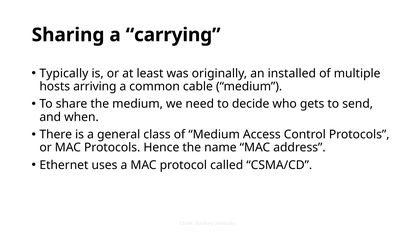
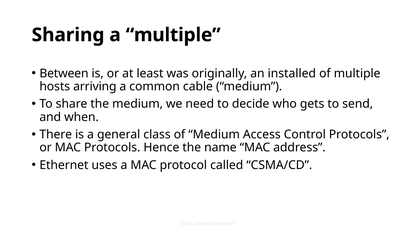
a carrying: carrying -> multiple (173, 35)
Typically: Typically -> Between (64, 73)
